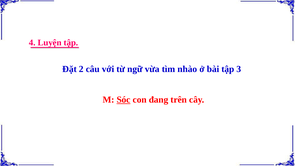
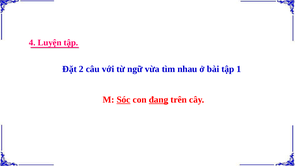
nhào: nhào -> nhau (187, 69)
3: 3 -> 1 (239, 69)
đang underline: none -> present (159, 100)
